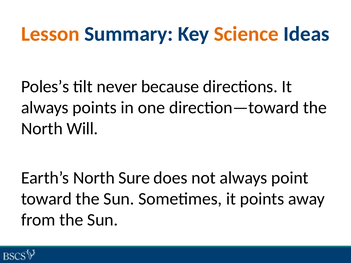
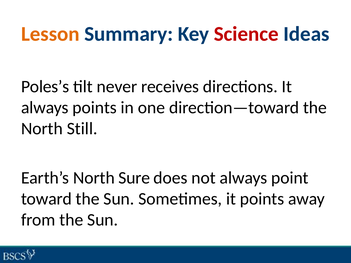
Science colour: orange -> red (246, 34)
because: because -> receives (170, 87)
Will: Will -> Still (82, 129)
